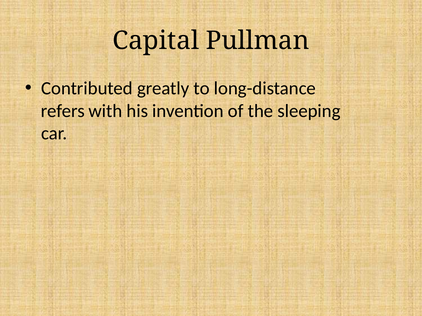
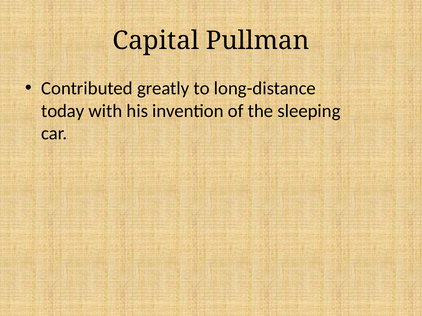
refers: refers -> today (63, 111)
